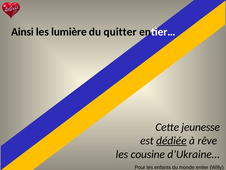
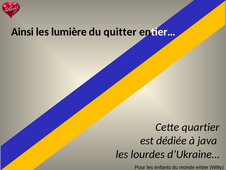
jeunesse: jeunesse -> quartier (201, 127)
dédiée underline: present -> none (171, 140)
rêve: rêve -> java (207, 140)
cousine: cousine -> lourdes (148, 154)
